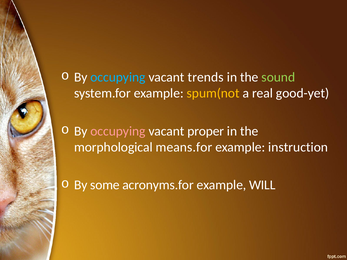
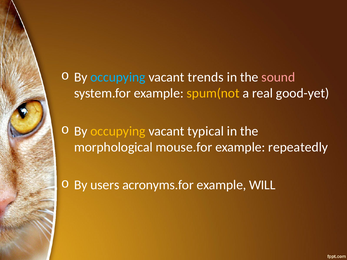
sound colour: light green -> pink (278, 77)
occupying colour: pink -> yellow (118, 131)
proper: proper -> typical (206, 131)
means.for: means.for -> mouse.for (184, 147)
instruction: instruction -> repeatedly (298, 147)
some: some -> users (105, 185)
